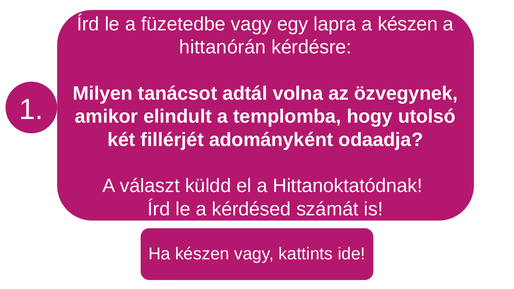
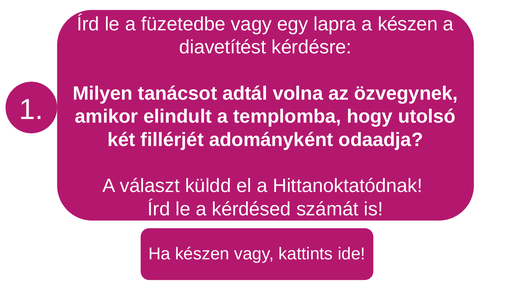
hittanórán: hittanórán -> diavetítést (223, 47)
